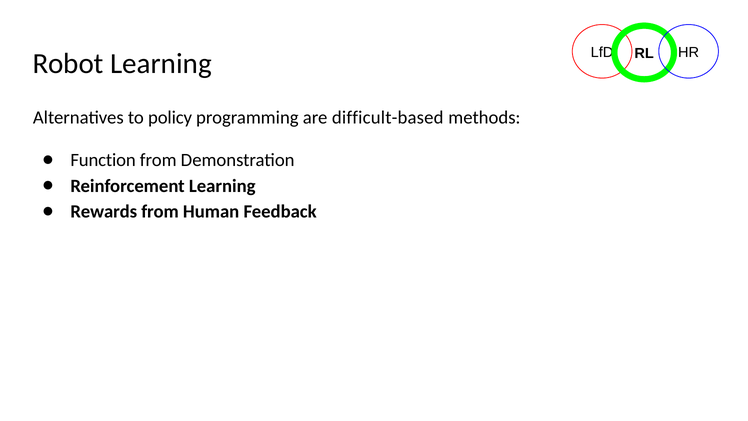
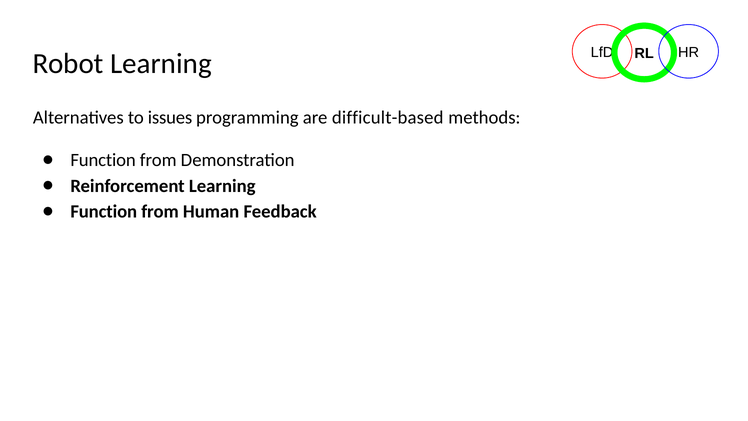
policy: policy -> issues (170, 118)
Rewards: Rewards -> Function (104, 212)
